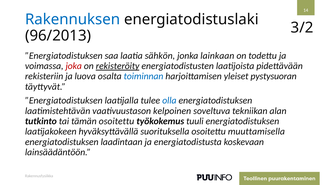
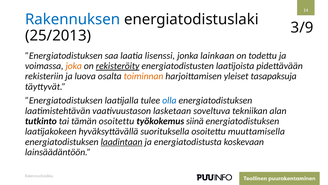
3/2: 3/2 -> 3/9 (302, 28)
96/2013: 96/2013 -> 25/2013 (58, 36)
sähkön: sähkön -> lisenssi (160, 55)
joka colour: red -> orange (74, 66)
toiminnan colour: blue -> orange (144, 76)
pystysuoran: pystysuoran -> tasapaksuja (274, 76)
kelpoinen: kelpoinen -> lasketaan (172, 111)
tuuli: tuuli -> siinä (195, 121)
laadintaan underline: none -> present (122, 142)
